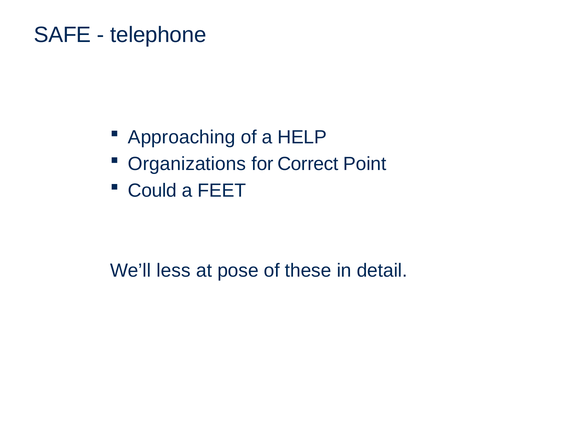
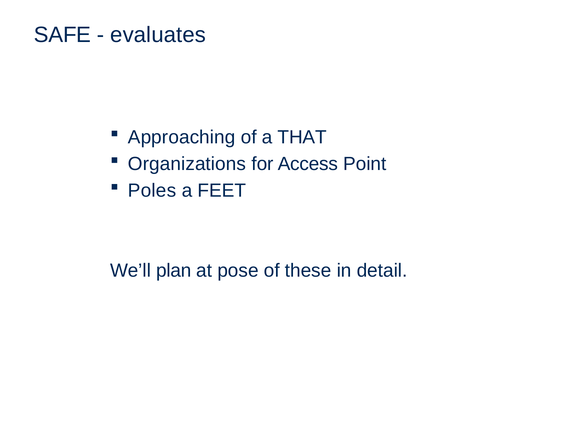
telephone: telephone -> evaluates (158, 35)
HELP: HELP -> THAT (302, 137)
Correct: Correct -> Access (308, 164)
Could: Could -> Poles (152, 190)
less: less -> plan (174, 270)
